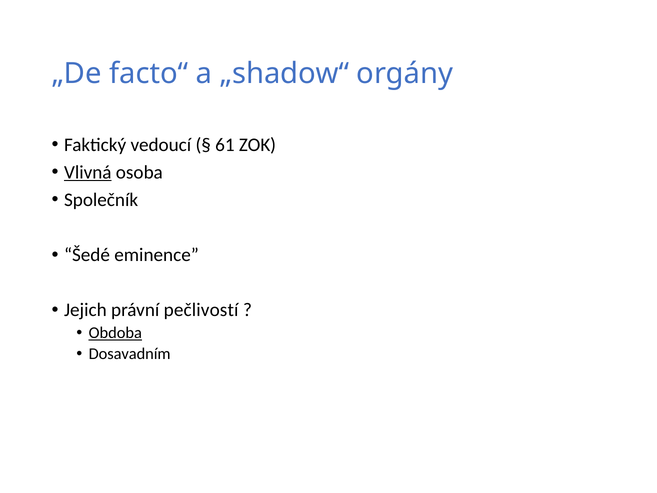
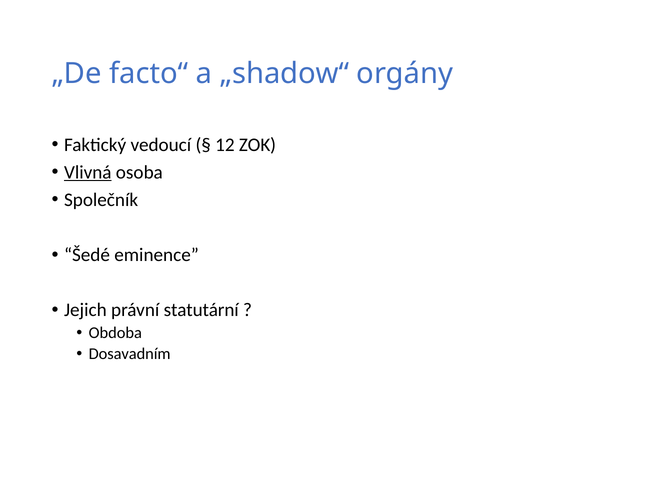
61: 61 -> 12 (225, 145)
pečlivostí: pečlivostí -> statutární (201, 310)
Obdoba underline: present -> none (115, 333)
